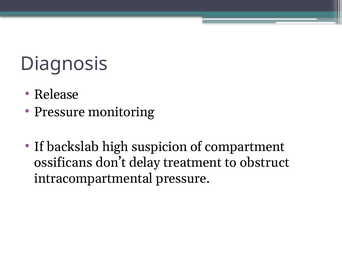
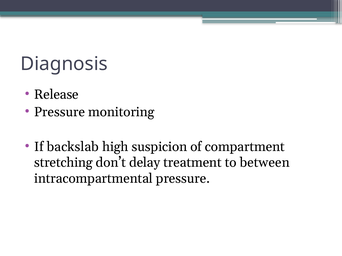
ossificans: ossificans -> stretching (63, 163)
obstruct: obstruct -> between (265, 163)
